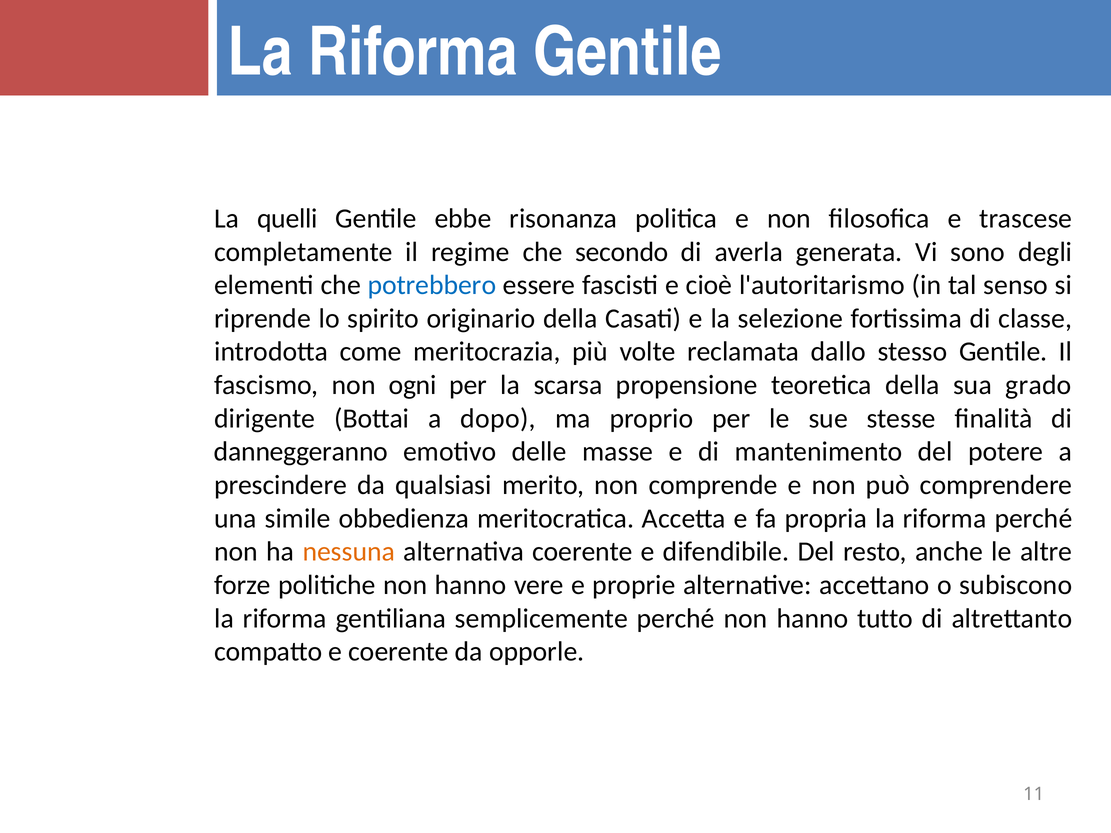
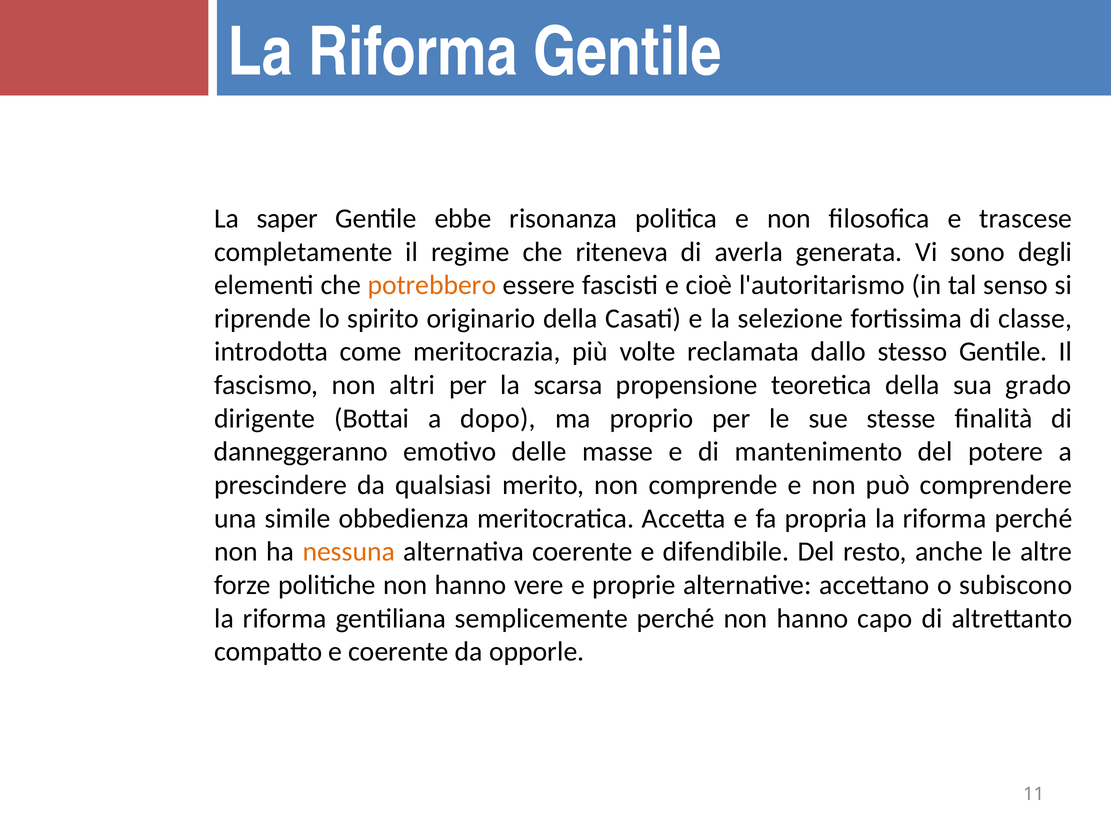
quelli: quelli -> saper (287, 219)
secondo: secondo -> riteneva (622, 252)
potrebbero colour: blue -> orange (432, 285)
ogni: ogni -> altri (412, 385)
tutto: tutto -> capo (885, 619)
